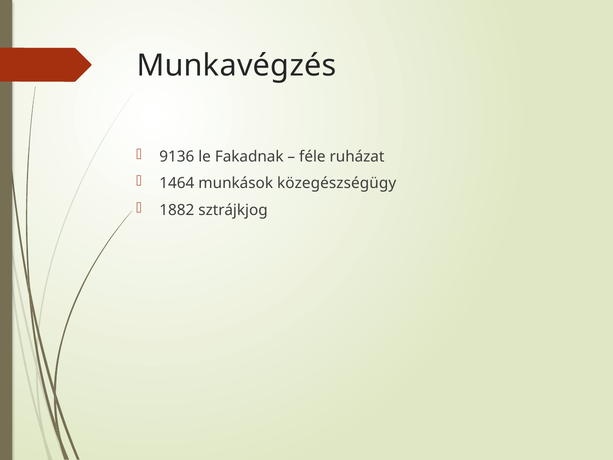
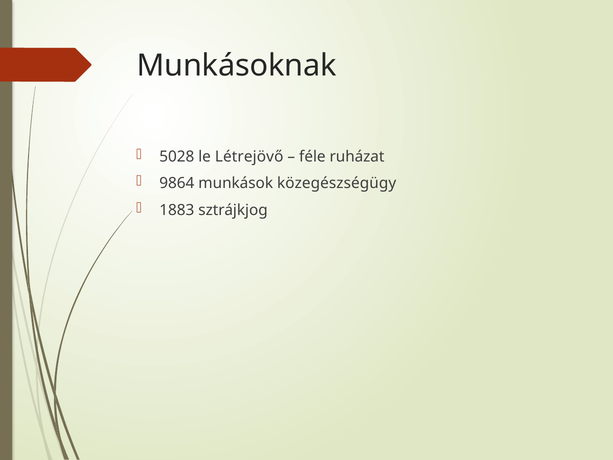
Munkavégzés: Munkavégzés -> Munkásoknak (237, 65)
9136: 9136 -> 5028 (177, 156)
Fakadnak: Fakadnak -> Létrejövő (249, 156)
1464: 1464 -> 9864 (177, 183)
1882: 1882 -> 1883 (177, 210)
